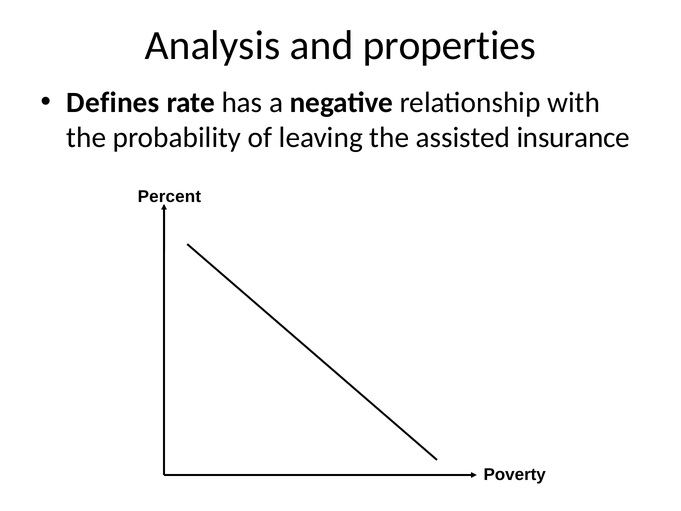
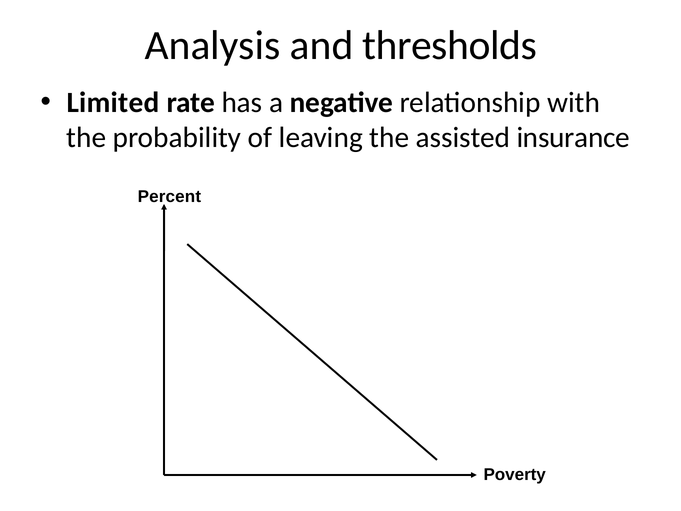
properties: properties -> thresholds (450, 45)
Defines: Defines -> Limited (113, 102)
